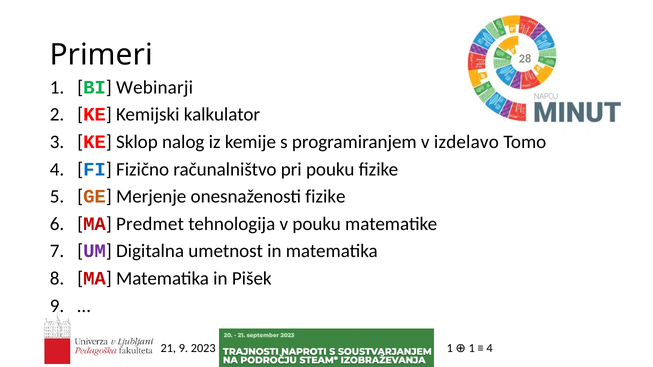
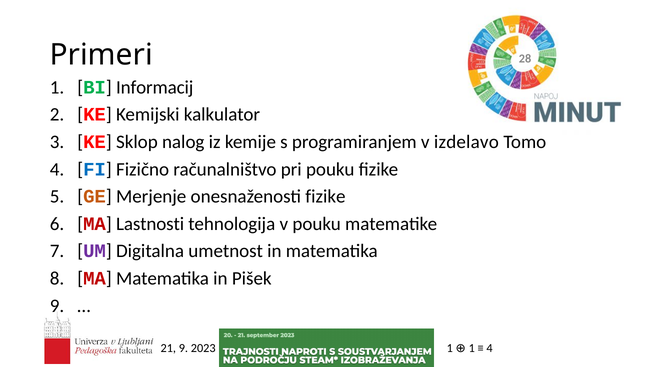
Webinarji: Webinarji -> Informacij (155, 87)
Predmet: Predmet -> Lastnosti (150, 224)
